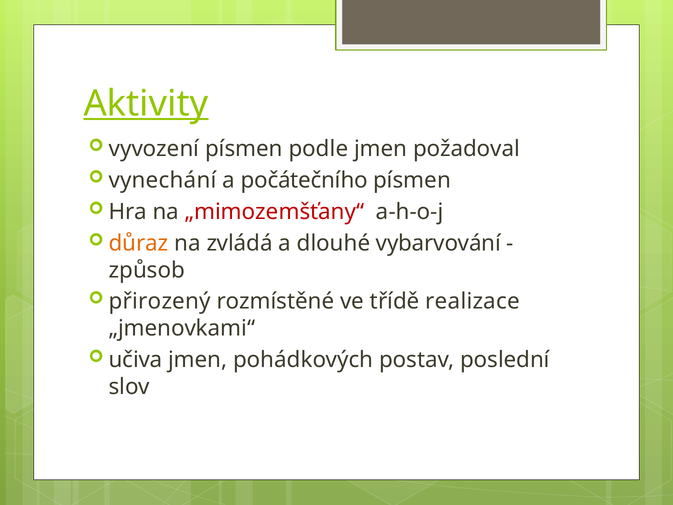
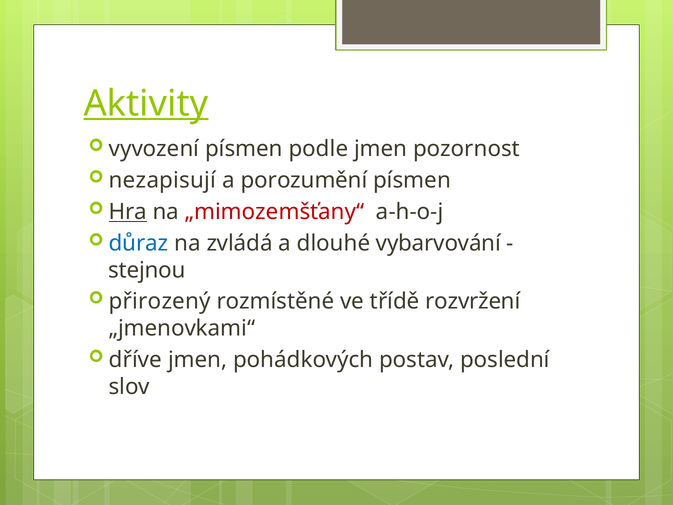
požadoval: požadoval -> pozornost (467, 149)
vynechání: vynechání -> nezapisují (163, 180)
počátečního: počátečního -> porozumění (304, 180)
Hra underline: none -> present (128, 212)
důraz colour: orange -> blue (139, 243)
způsob: způsob -> stejnou (147, 270)
realizace: realizace -> rozvržení (473, 301)
učiva: učiva -> dříve (135, 360)
